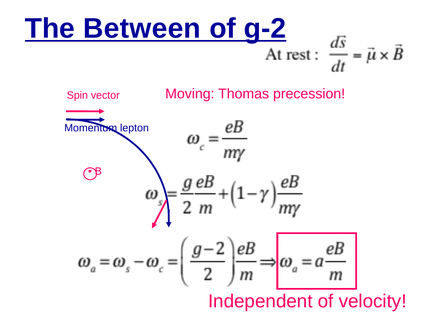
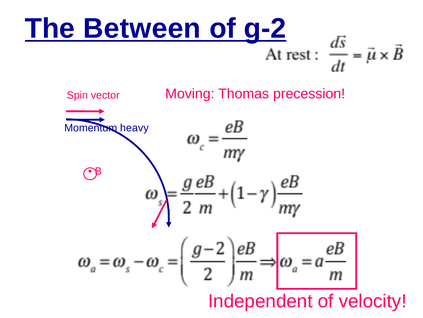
lepton: lepton -> heavy (134, 128)
